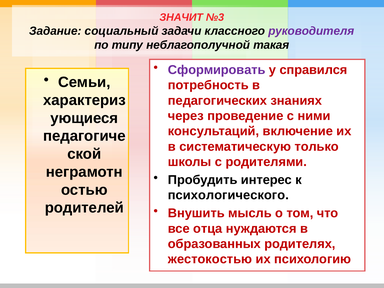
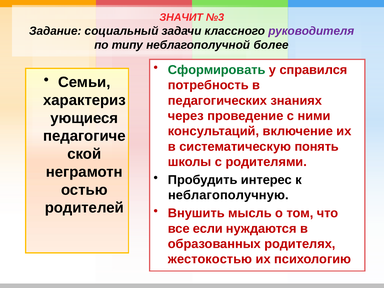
такая: такая -> более (271, 45)
Сформировать colour: purple -> green (217, 70)
только: только -> понять (317, 147)
психологического: психологического -> неблагополучную (228, 195)
отца: отца -> если (208, 229)
